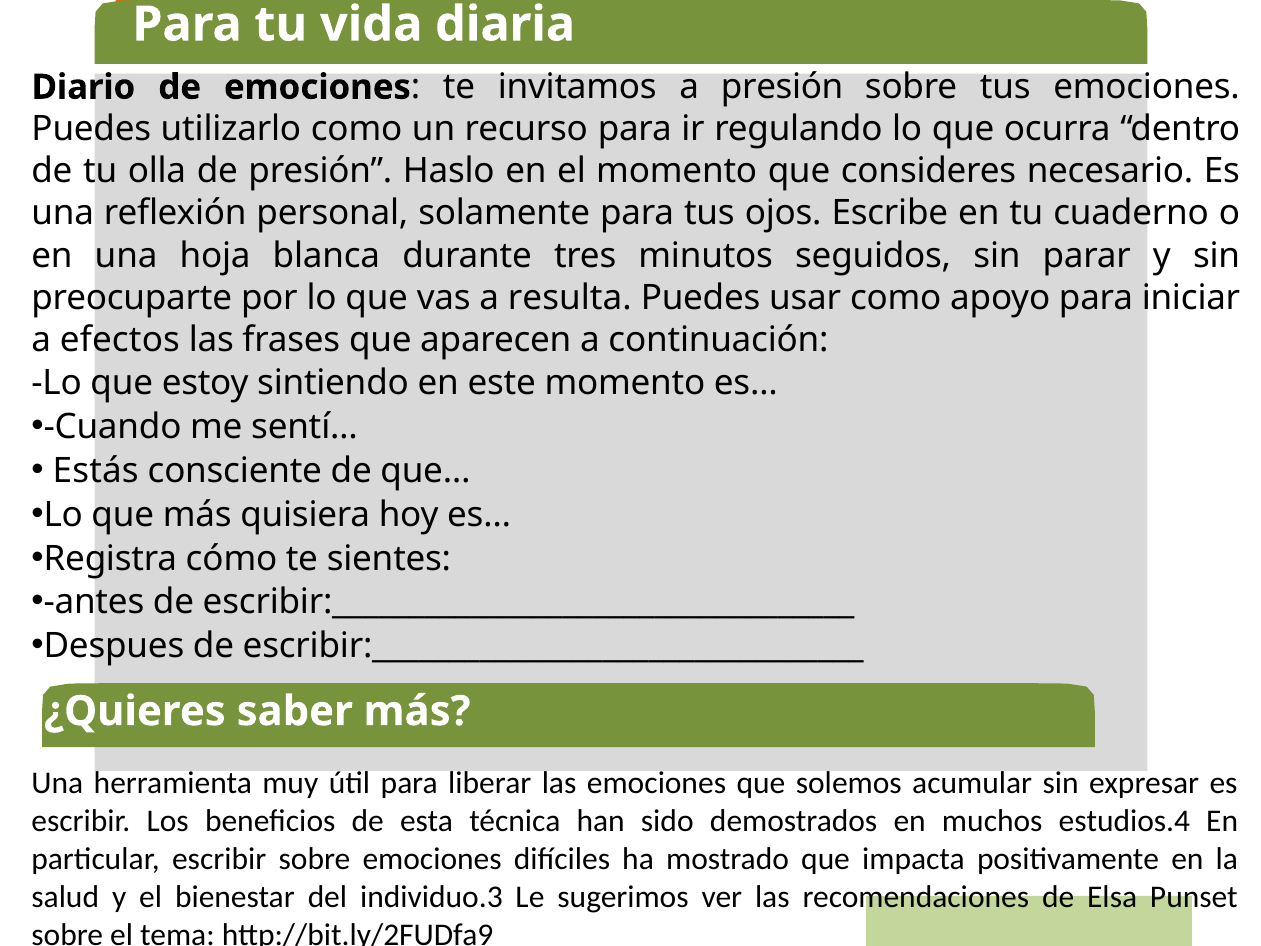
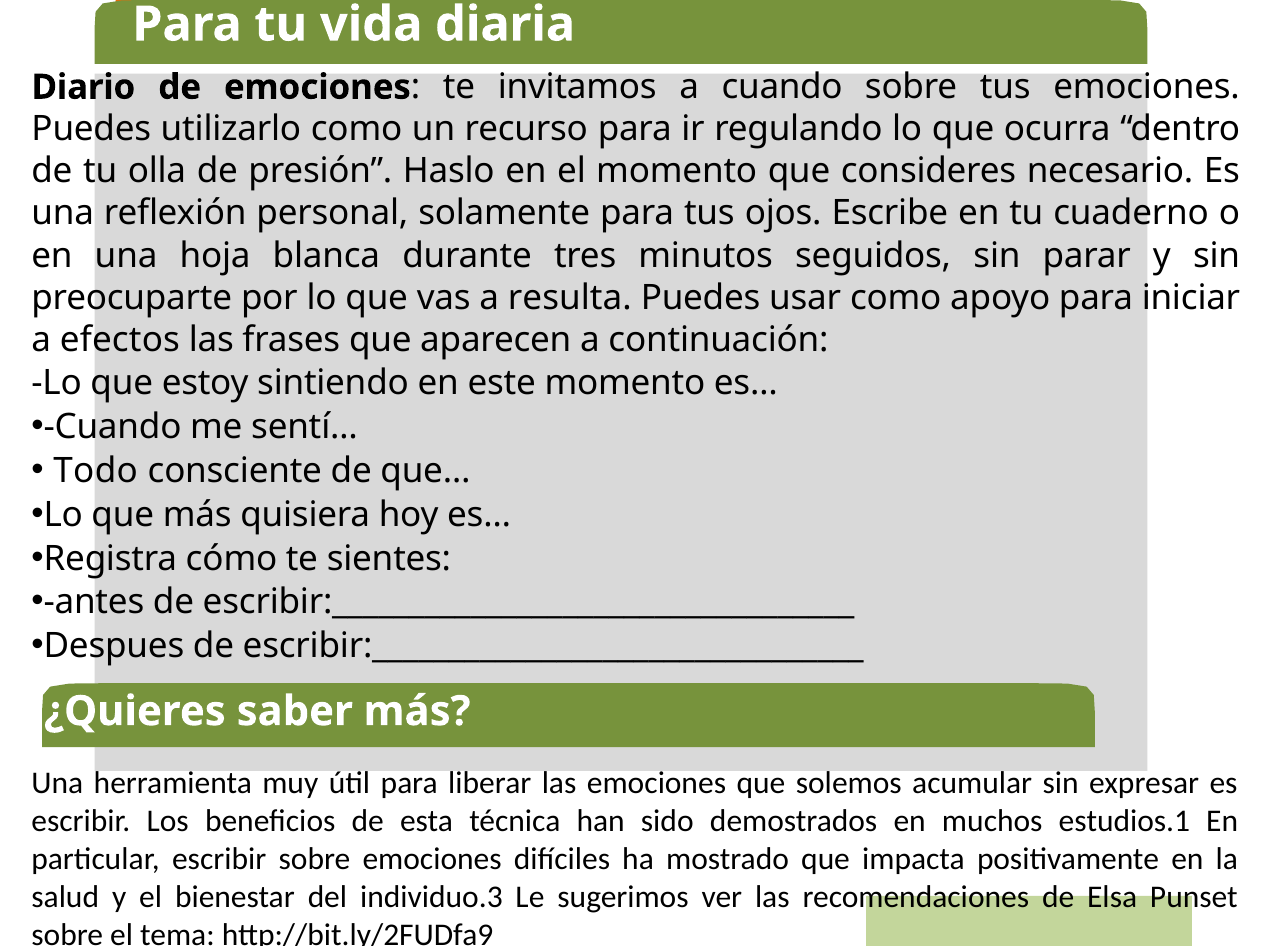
a presión: presión -> cuando (782, 87)
Estás: Estás -> Todo (96, 471)
estudios.4: estudios.4 -> estudios.1 (1124, 821)
